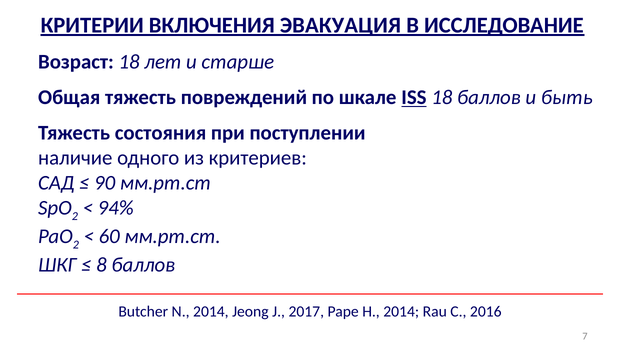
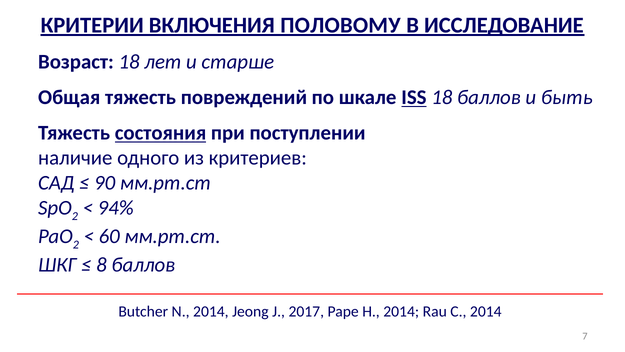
ЭВАКУАЦИЯ: ЭВАКУАЦИЯ -> ПОЛОВОМУ (340, 25)
состояния underline: none -> present (161, 133)
C 2016: 2016 -> 2014 (486, 311)
